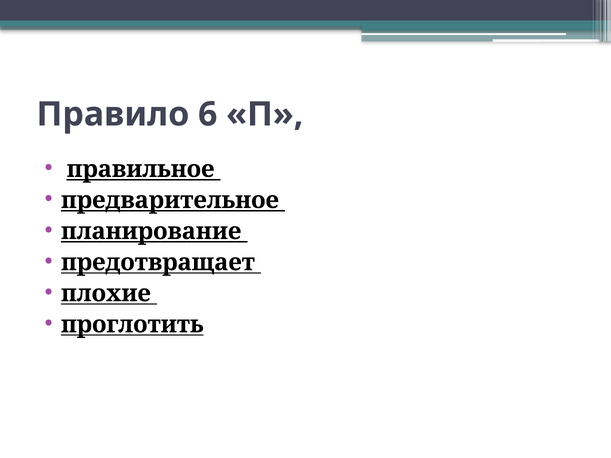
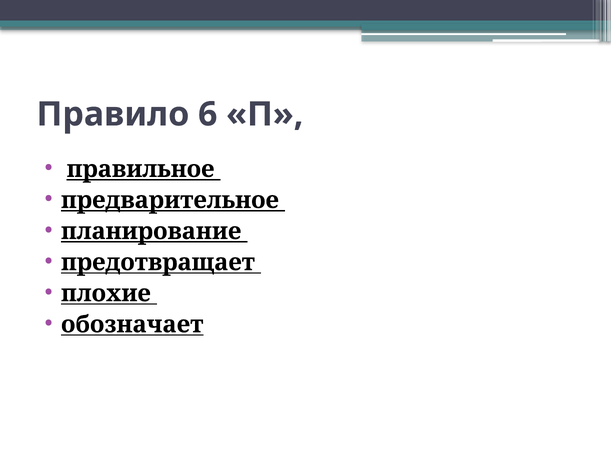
проглотить: проглотить -> обозначает (132, 325)
